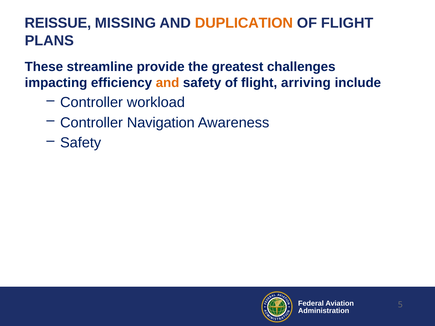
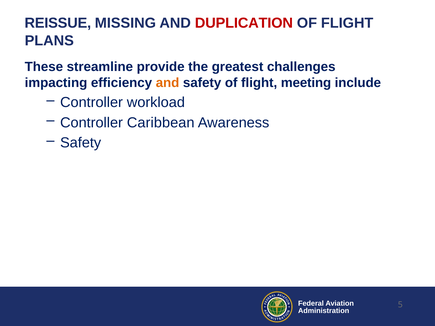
DUPLICATION colour: orange -> red (244, 23)
arriving: arriving -> meeting (306, 83)
Navigation: Navigation -> Caribbean (161, 123)
